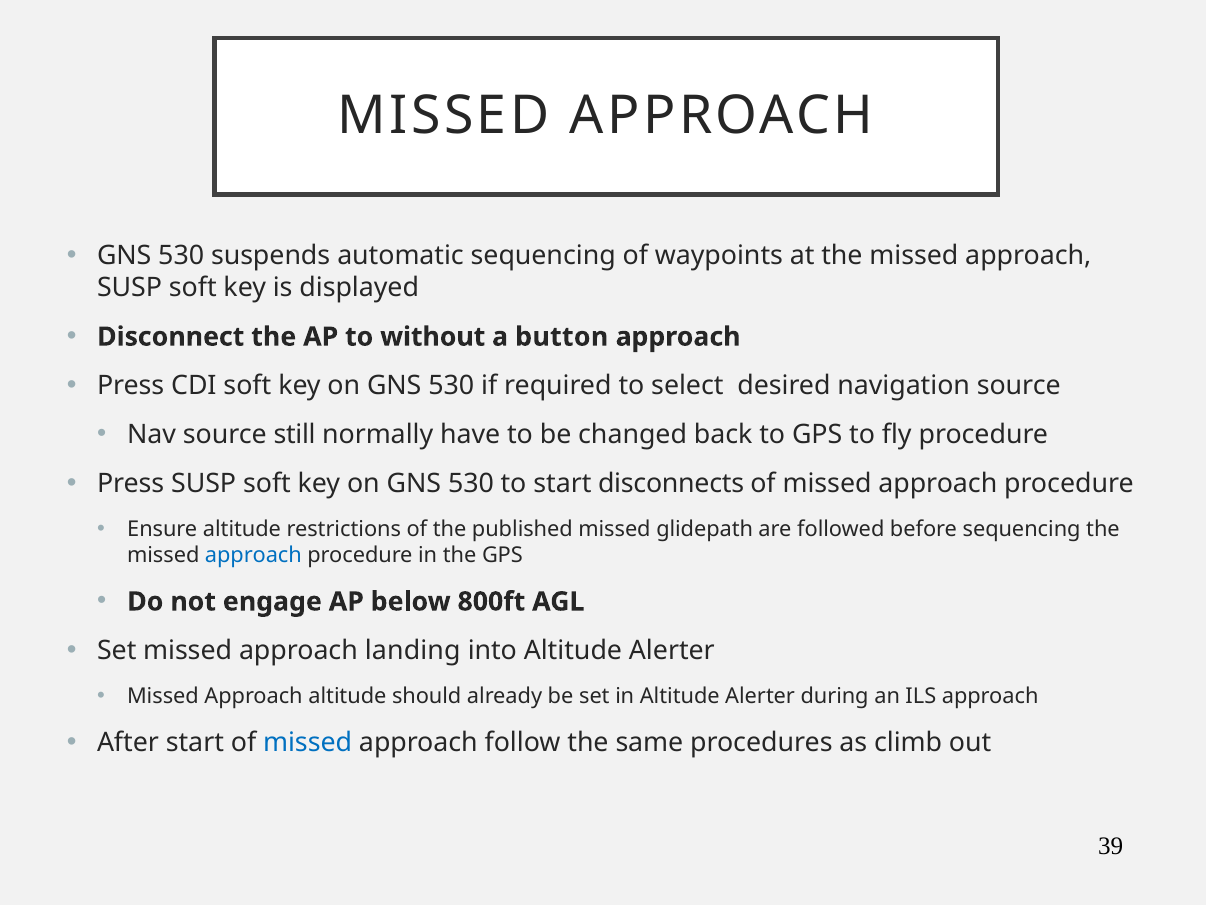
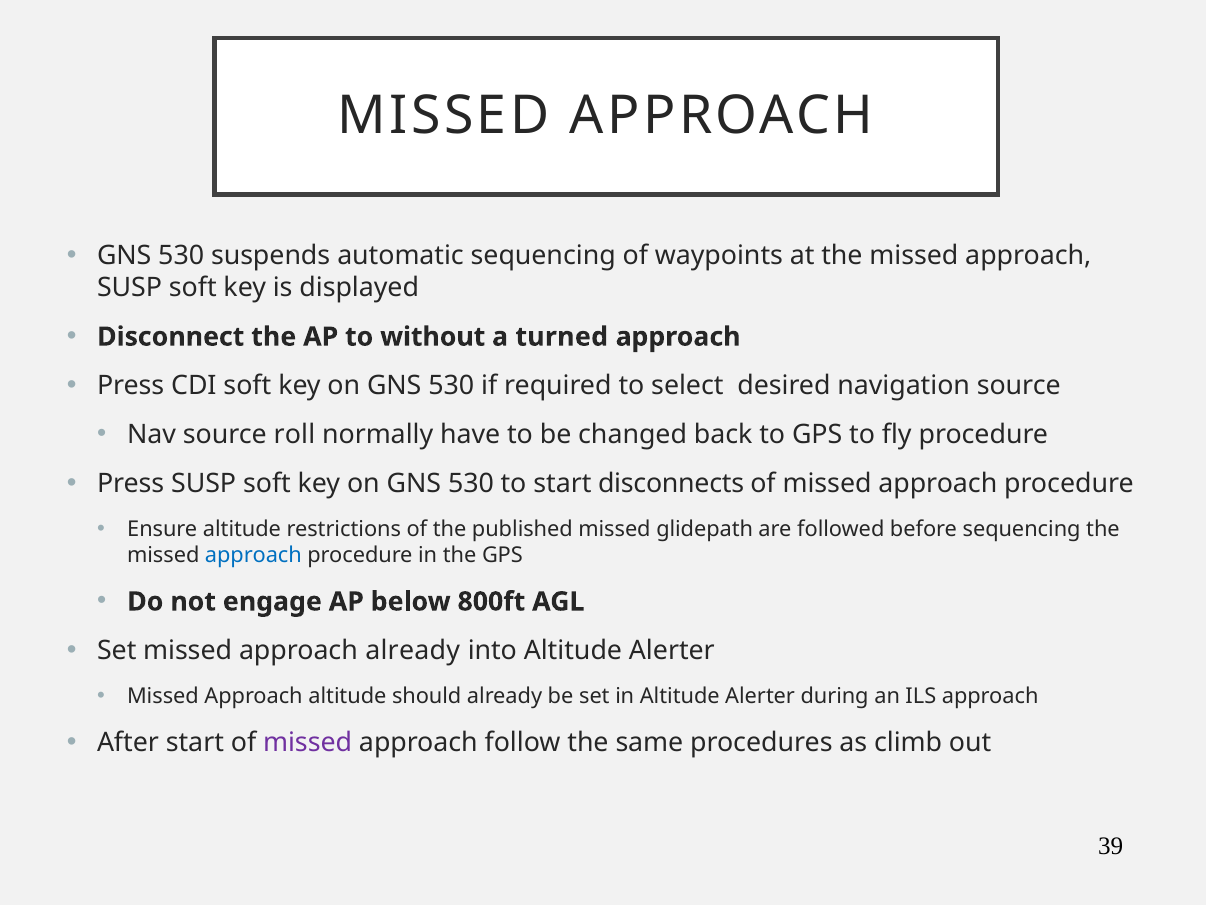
button: button -> turned (562, 337)
still: still -> roll (294, 434)
approach landing: landing -> already (413, 650)
missed colour: blue -> purple (308, 742)
